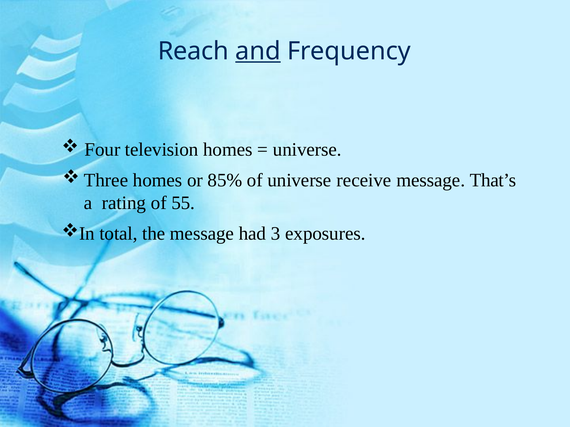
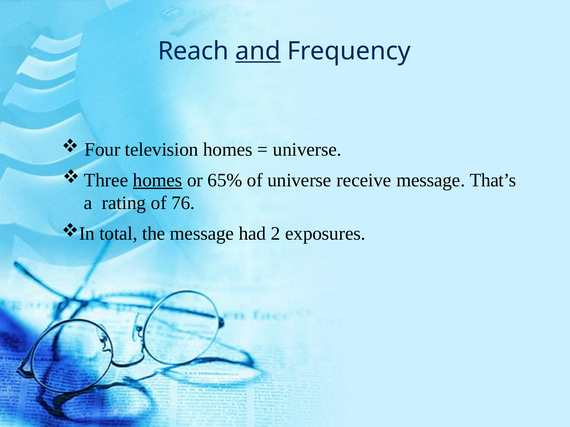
homes underline: none -> present (158, 180)
85%: 85% -> 65% (225, 180)
55: 55 -> 76 (183, 203)
3: 3 -> 2 (275, 234)
